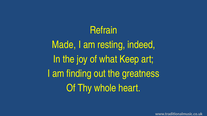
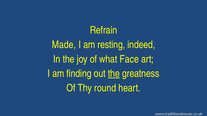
Keep: Keep -> Face (129, 59)
the underline: none -> present (114, 74)
whole: whole -> round (105, 88)
